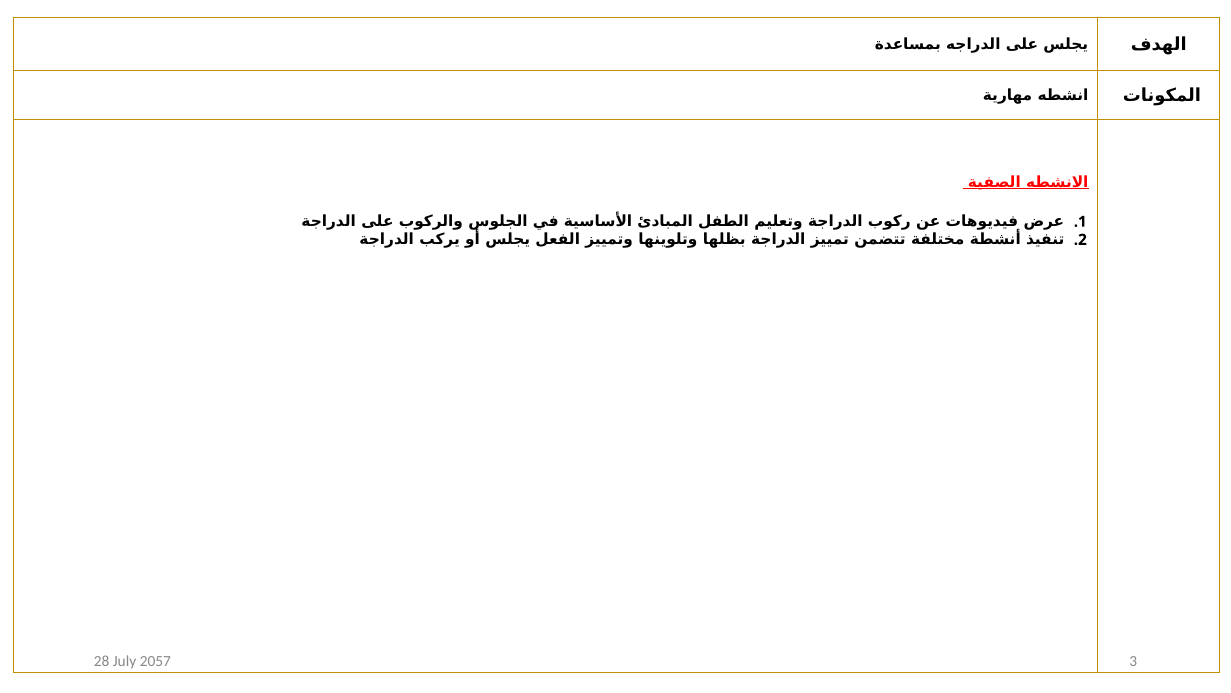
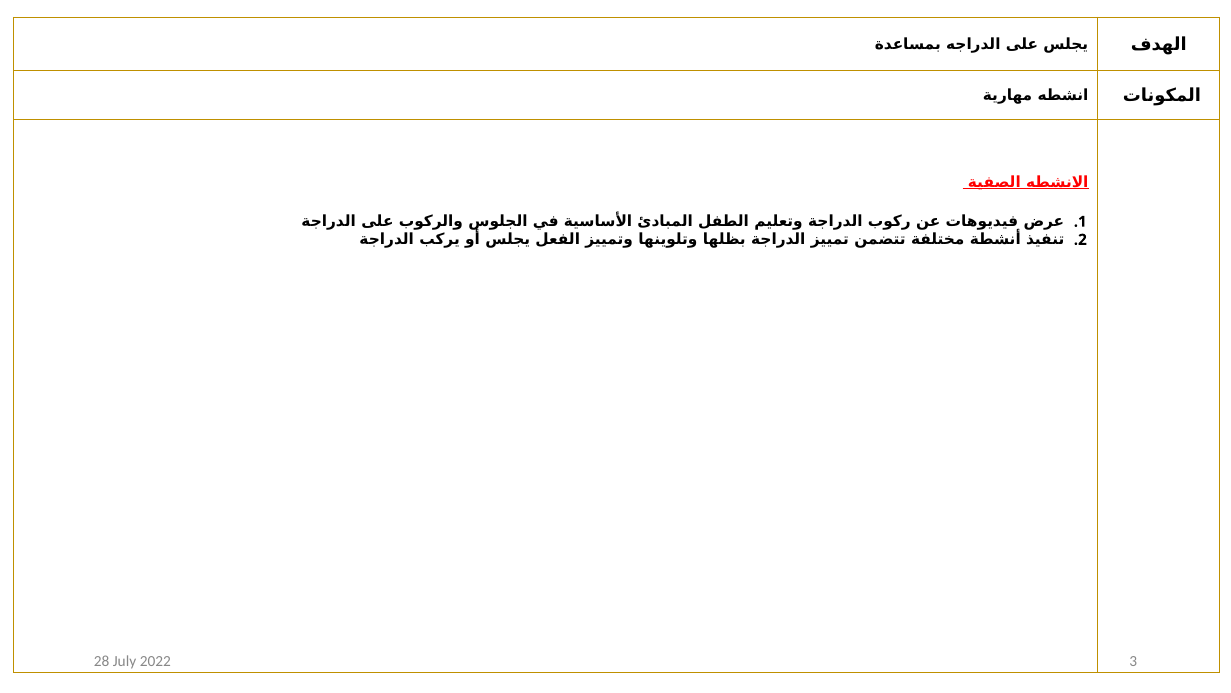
2057: 2057 -> 2022 (155, 661)
